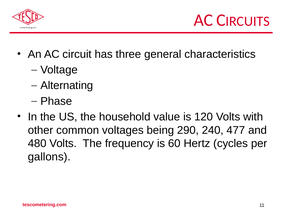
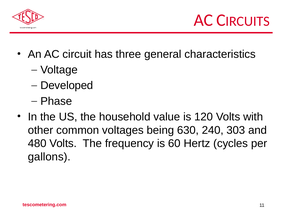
Alternating: Alternating -> Developed (67, 86)
290: 290 -> 630 (188, 130)
477: 477 -> 303 (236, 130)
